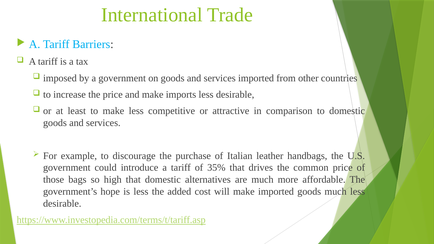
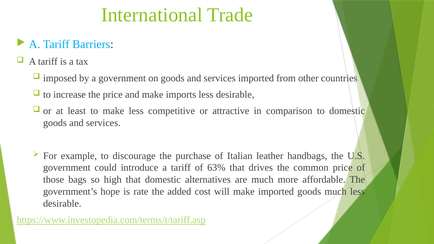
35%: 35% -> 63% (216, 168)
is less: less -> rate (141, 192)
